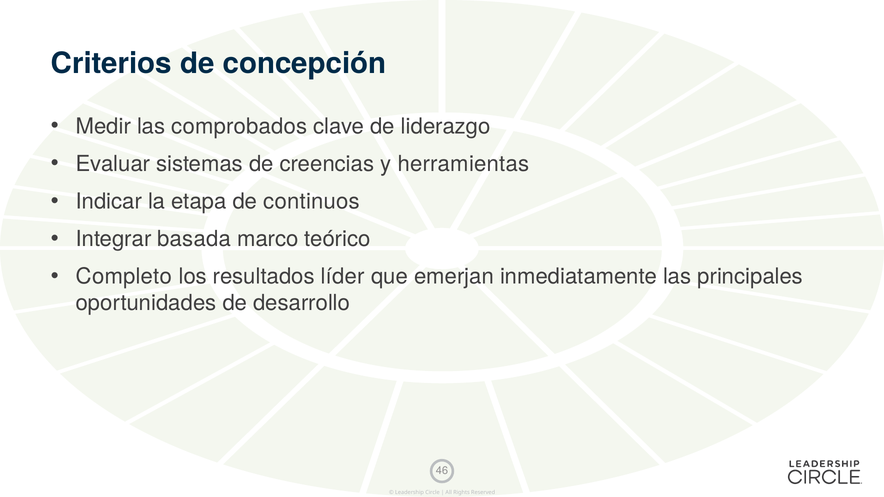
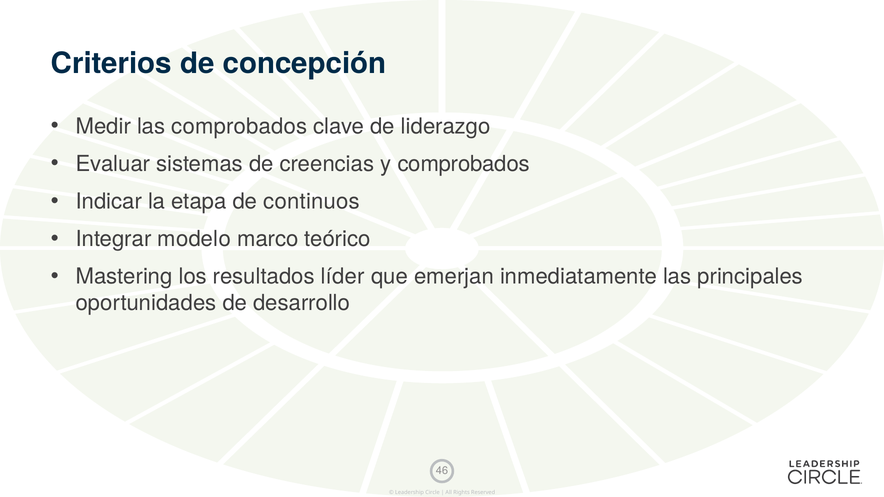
y herramientas: herramientas -> comprobados (464, 164)
basada: basada -> modelo (194, 239)
Completo: Completo -> Mastering (124, 277)
